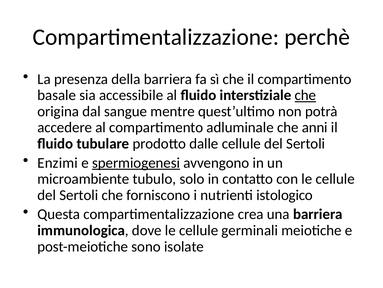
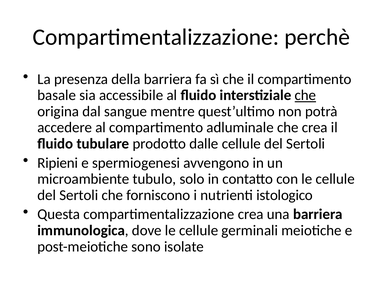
che anni: anni -> crea (315, 127)
Enzimi: Enzimi -> Ripieni (58, 162)
spermiogenesi underline: present -> none (136, 162)
